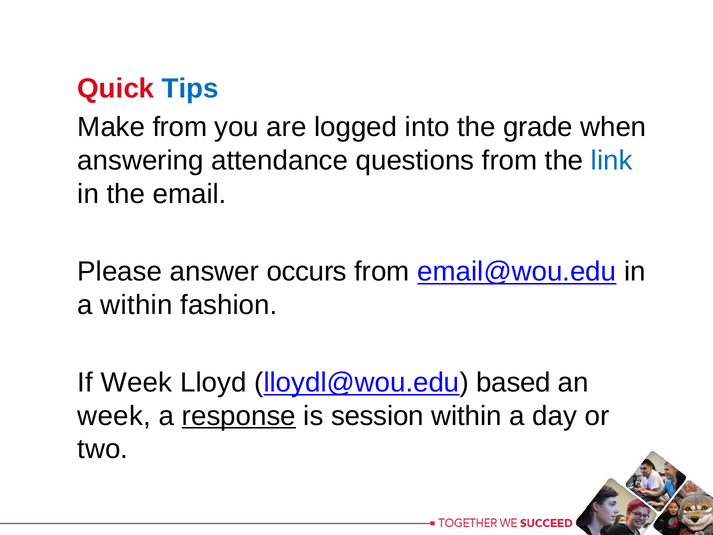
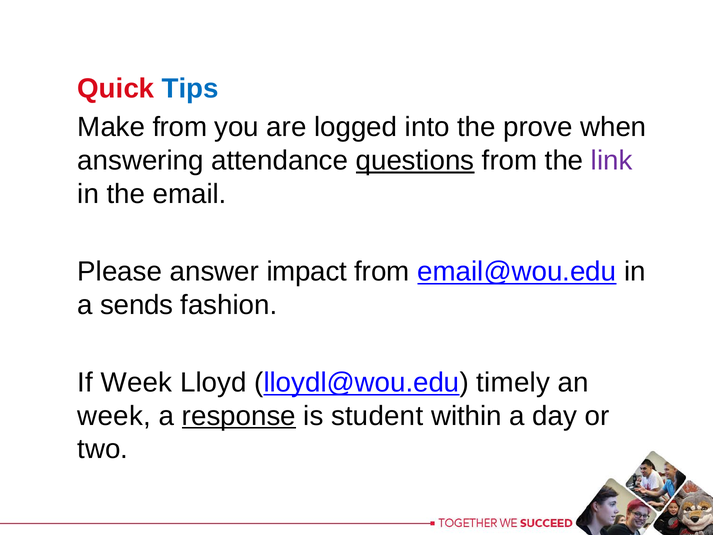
grade: grade -> prove (538, 127)
questions underline: none -> present (415, 161)
link colour: blue -> purple (612, 161)
occurs: occurs -> impact (307, 272)
a within: within -> sends (137, 305)
based: based -> timely (513, 382)
session: session -> student (377, 416)
